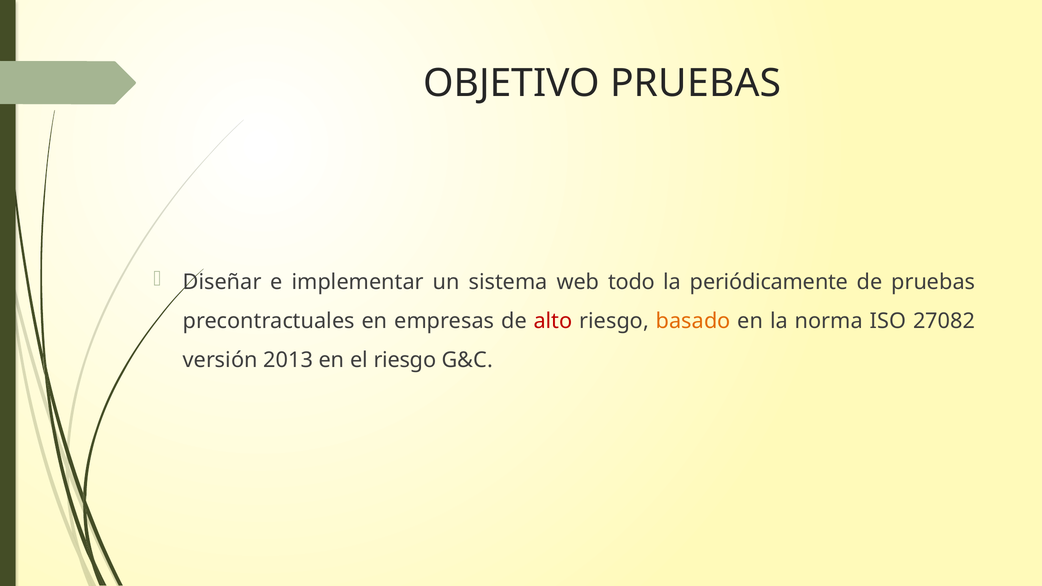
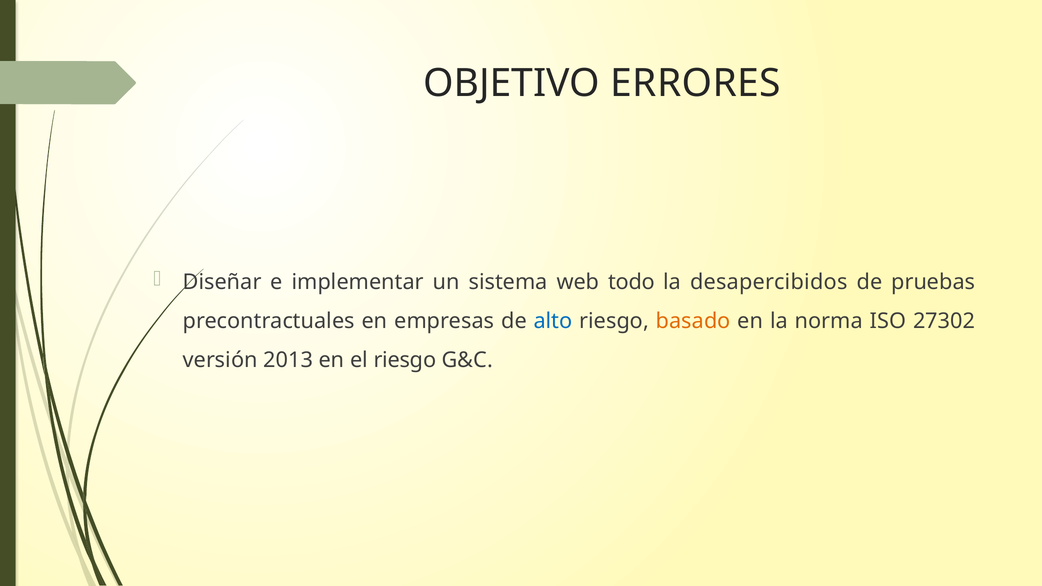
OBJETIVO PRUEBAS: PRUEBAS -> ERRORES (696, 83)
periódicamente: periódicamente -> desapercibidos (769, 282)
alto colour: red -> blue (553, 321)
27082: 27082 -> 27302 (944, 321)
